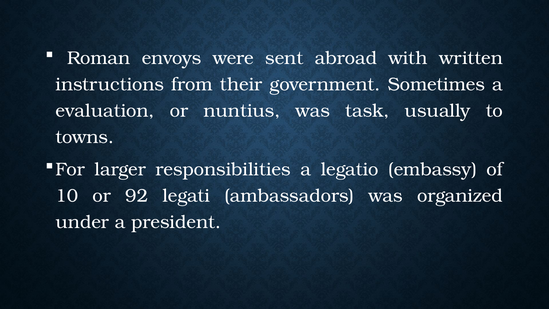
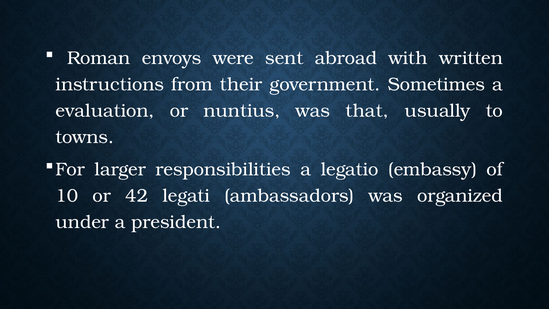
task: task -> that (367, 111)
92: 92 -> 42 (137, 196)
